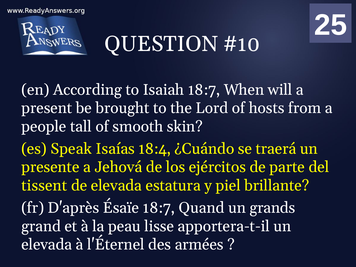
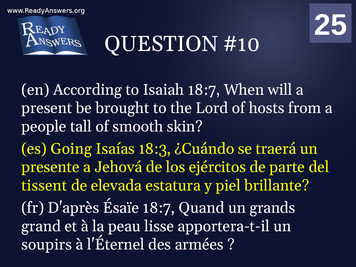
Speak: Speak -> Going (71, 149)
18:4: 18:4 -> 18:3 (155, 149)
elevada: elevada -> soupirs (47, 245)
